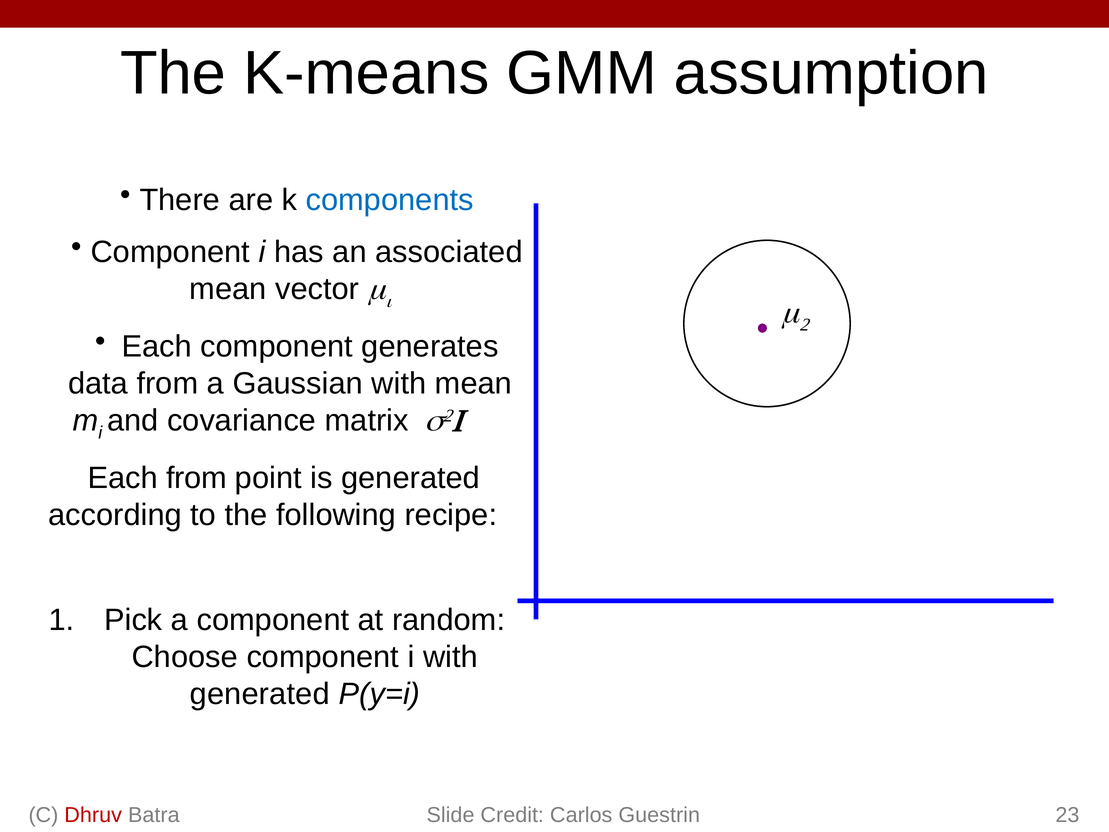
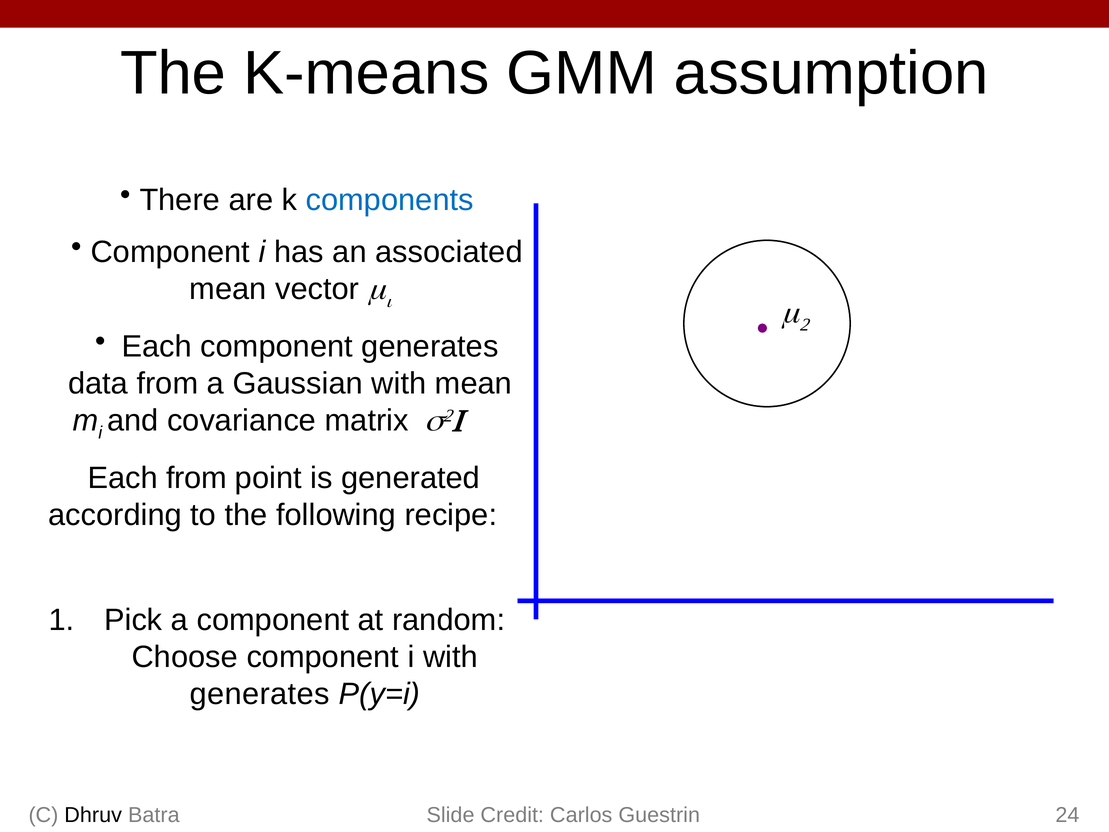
generated: generated -> generates (260, 694)
Dhruv colour: red -> black (93, 815)
23: 23 -> 24 (1067, 815)
